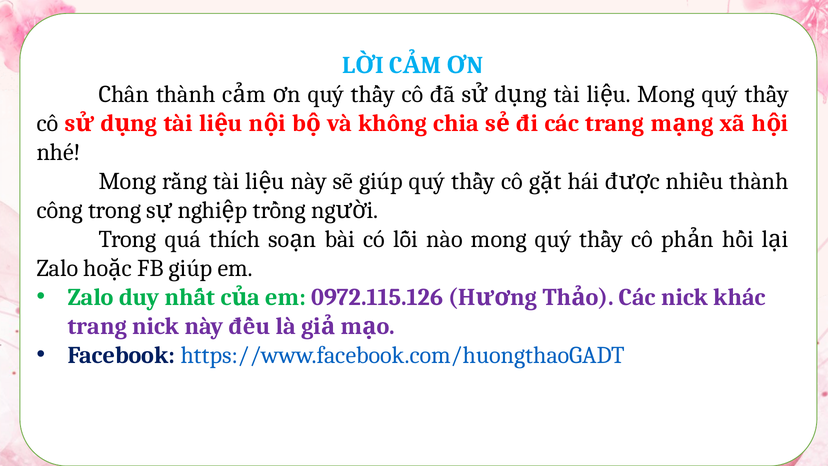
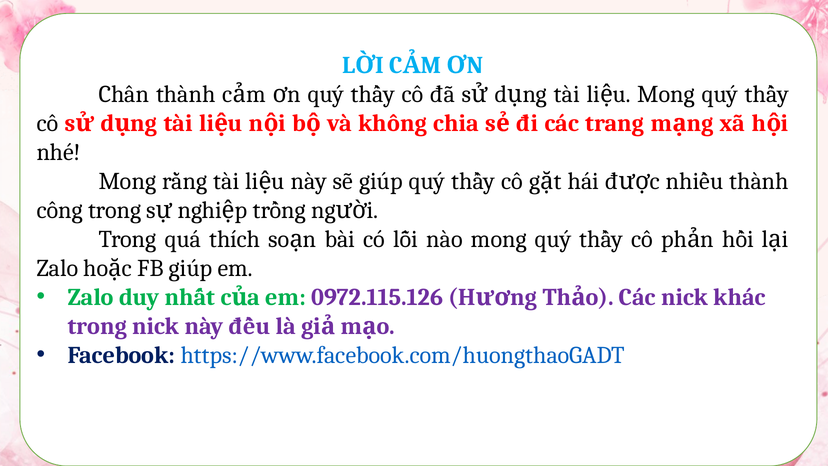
trang: trang -> trong (97, 326)
